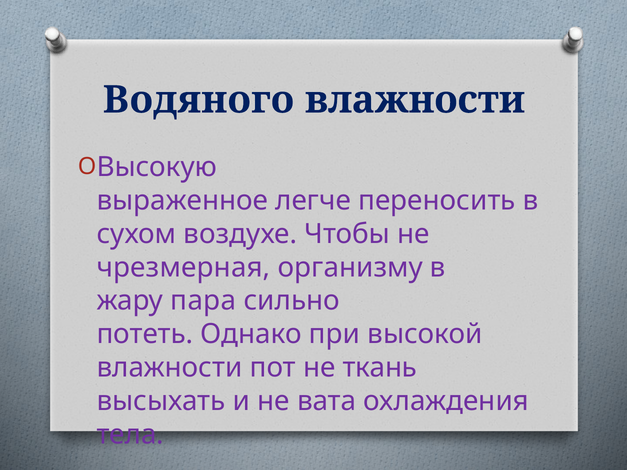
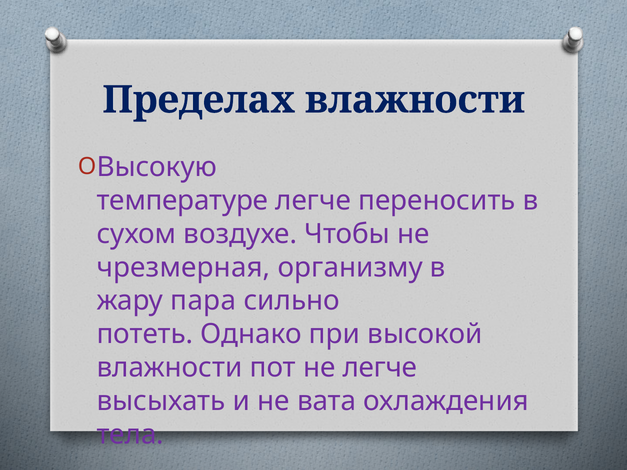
Водяного: Водяного -> Пределах (199, 100)
выраженное: выраженное -> температуре (182, 201)
не ткань: ткань -> легче (380, 368)
